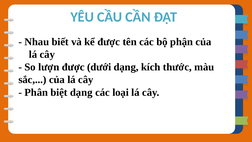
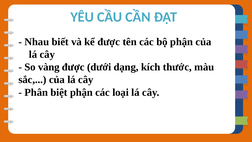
lượn: lượn -> vàng (49, 67)
biệt dạng: dạng -> phận (81, 92)
